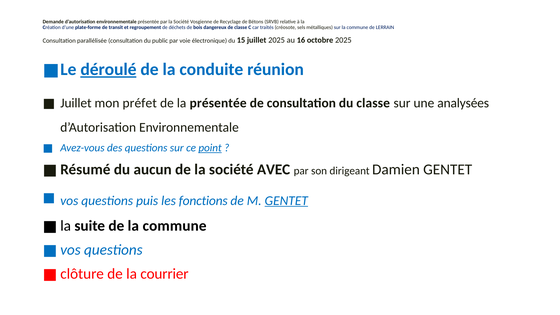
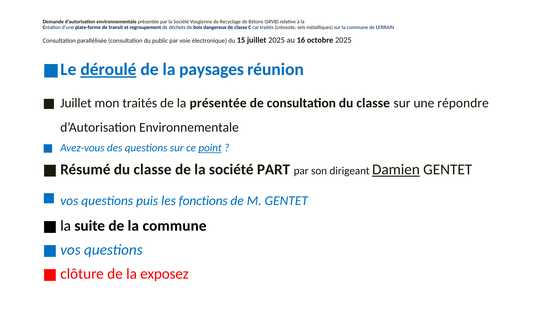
conduite: conduite -> paysages (211, 69)
mon préfet: préfet -> traités (140, 103)
analysées: analysées -> répondre (463, 103)
aucun: aucun -> classe (153, 170)
AVEC: AVEC -> PART (274, 170)
Damien underline: none -> present (396, 170)
GENTET underline: present -> none (286, 201)
courrier: courrier -> exposez (164, 274)
